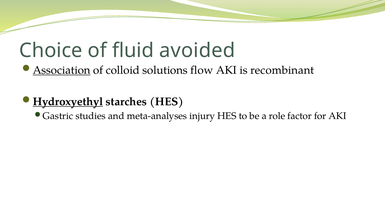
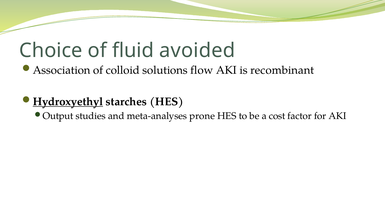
Association underline: present -> none (62, 70)
Gastric: Gastric -> Output (58, 116)
injury: injury -> prone (202, 116)
role: role -> cost (277, 116)
